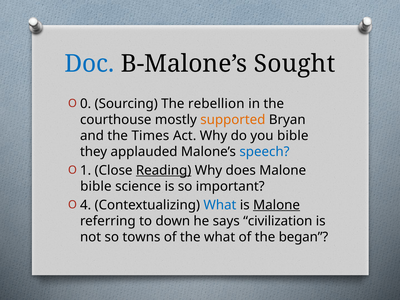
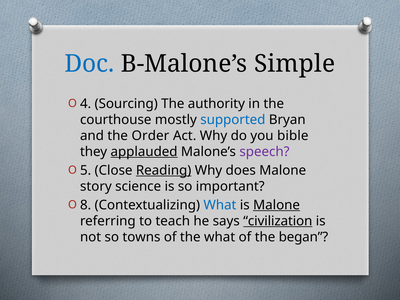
Sought: Sought -> Simple (295, 64)
0: 0 -> 4 (86, 104)
rebellion: rebellion -> authority (216, 104)
supported colour: orange -> blue (233, 120)
Times: Times -> Order (150, 136)
applauded underline: none -> present (144, 152)
speech colour: blue -> purple (264, 152)
1: 1 -> 5 (86, 170)
bible: bible -> story (96, 186)
4: 4 -> 8 (86, 205)
down: down -> teach (173, 221)
civilization underline: none -> present (278, 221)
